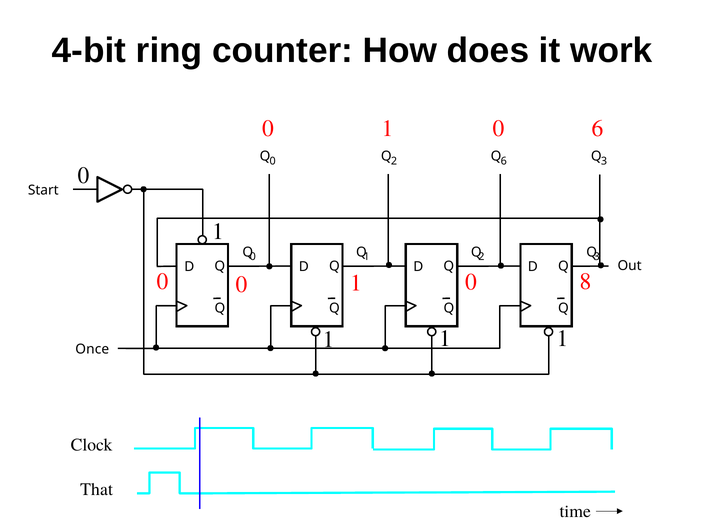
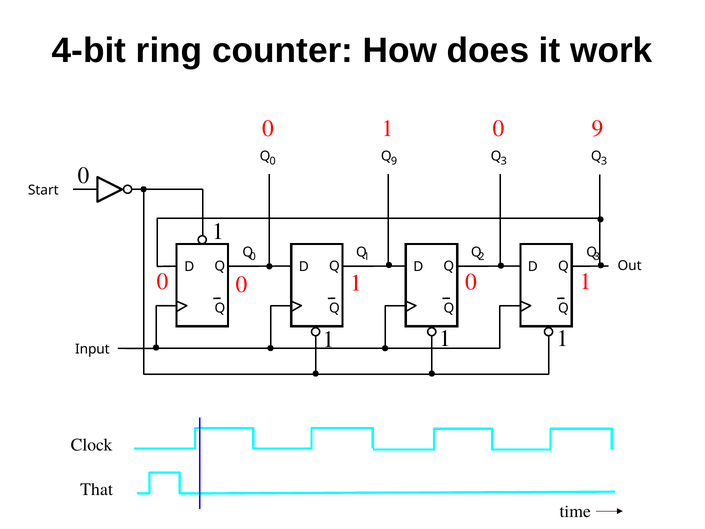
0 6: 6 -> 9 (597, 128)
0 Q 2: 2 -> 9 (394, 161)
6: 6 -> 3 (504, 161)
1 0 8: 8 -> 1 (586, 281)
Once: Once -> Input (92, 349)
